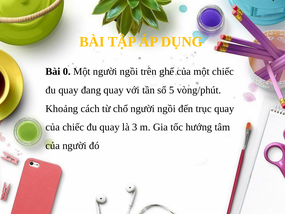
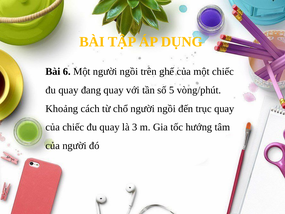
0: 0 -> 6 (67, 71)
